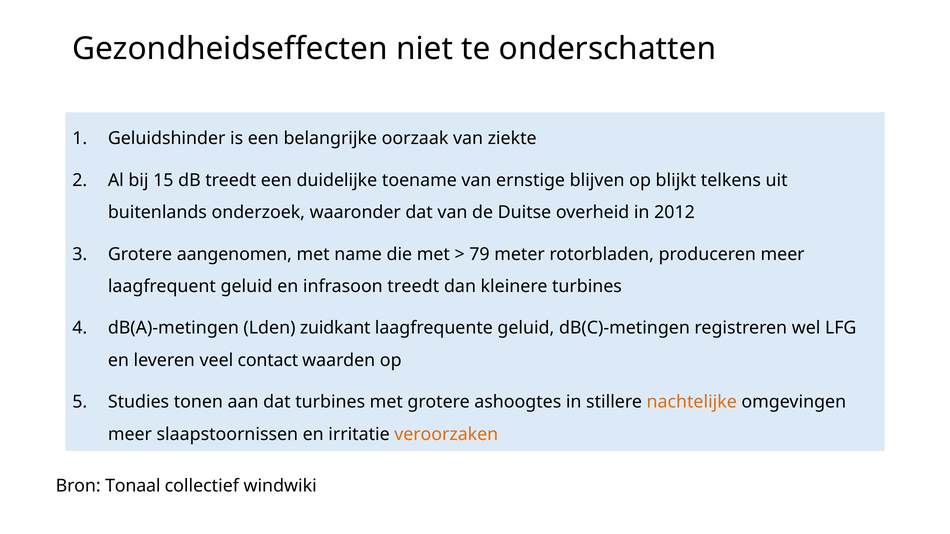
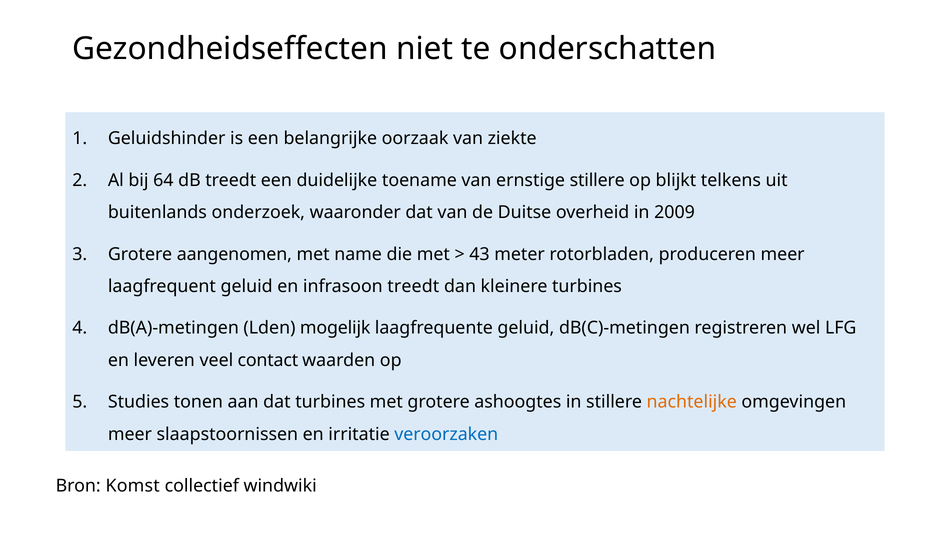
15: 15 -> 64 (163, 180)
ernstige blijven: blijven -> stillere (597, 180)
2012: 2012 -> 2009 (675, 212)
79: 79 -> 43 (479, 254)
zuidkant: zuidkant -> mogelijk (335, 328)
veroorzaken colour: orange -> blue (446, 434)
Tonaal: Tonaal -> Komst (133, 486)
